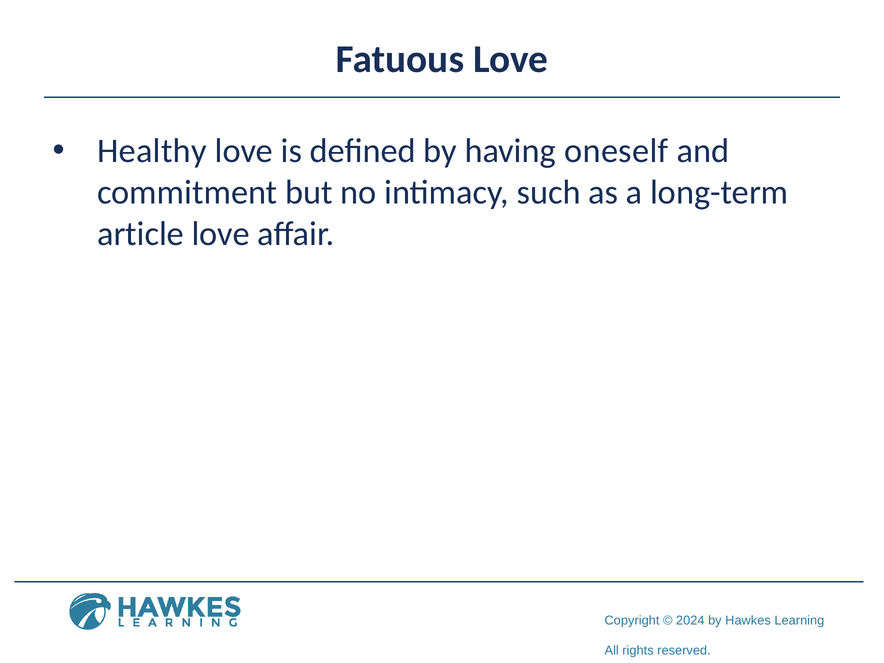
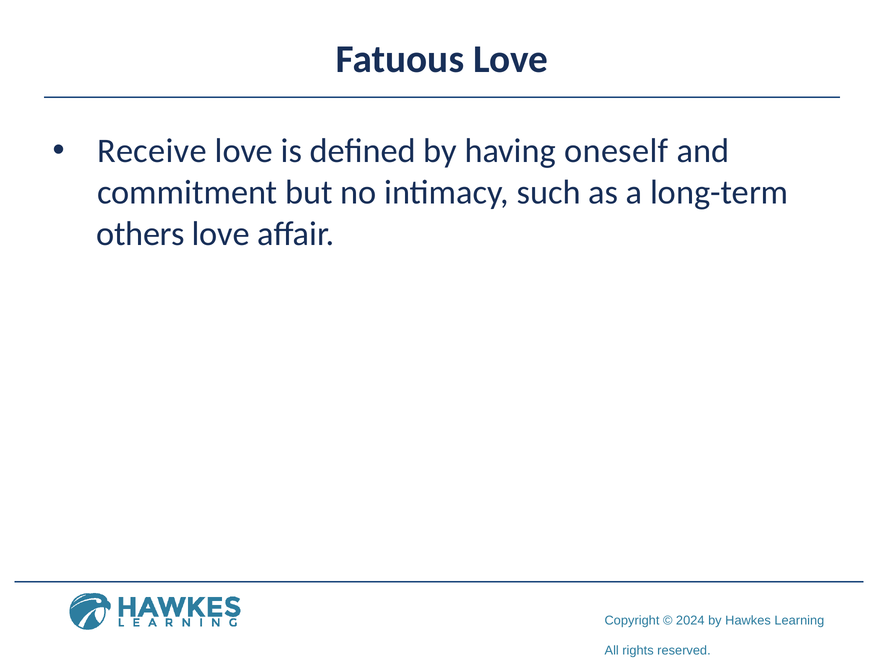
Healthy: Healthy -> Receive (152, 151)
article: article -> others (141, 234)
